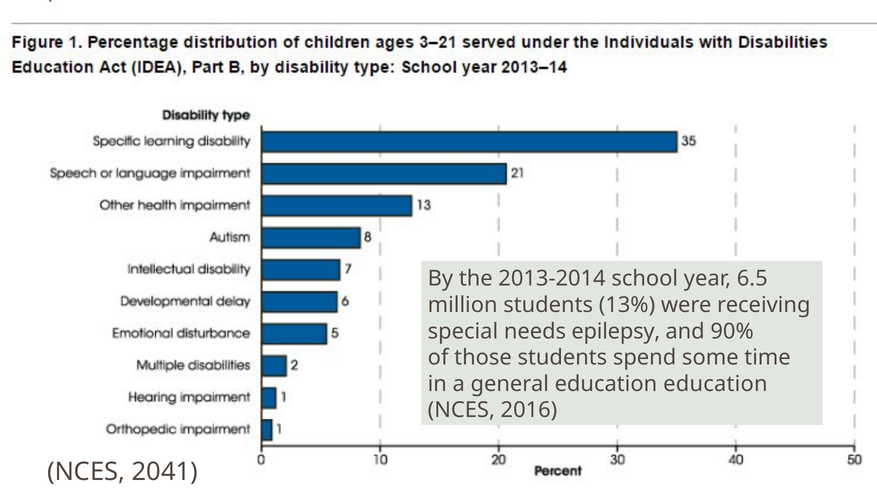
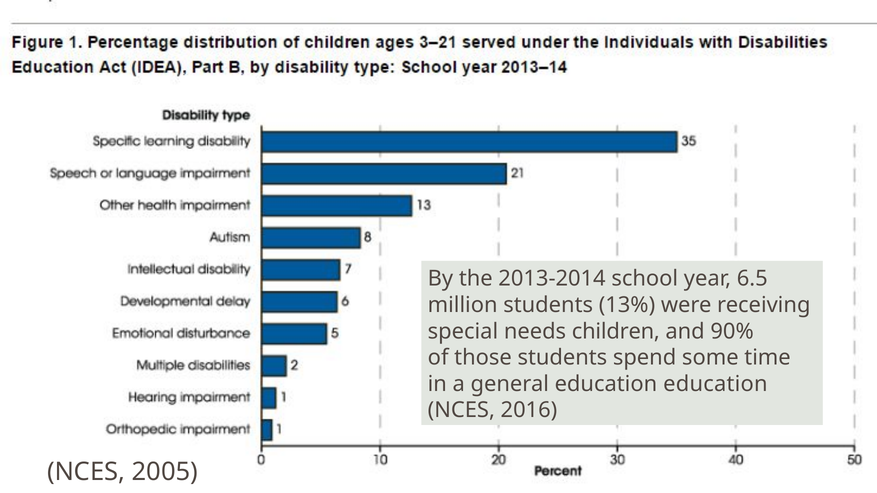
epilepsy: epilepsy -> children (616, 331)
2041: 2041 -> 2005 (165, 472)
